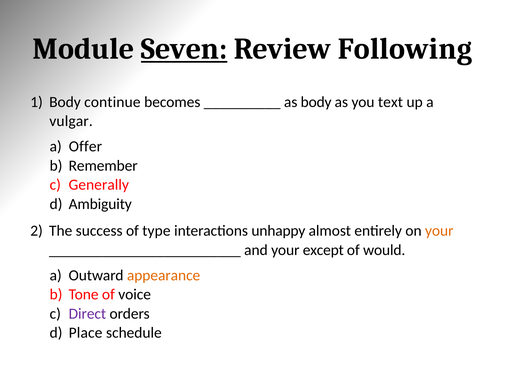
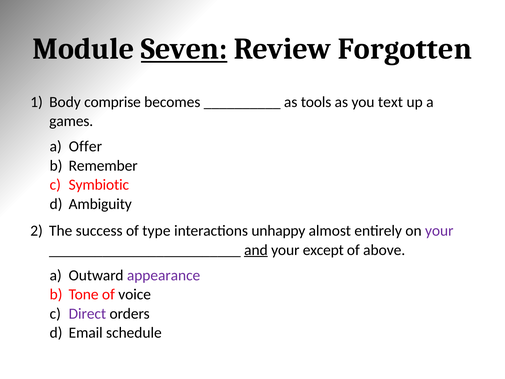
Following: Following -> Forgotten (405, 49)
continue: continue -> comprise (113, 102)
as body: body -> tools (316, 102)
vulgar: vulgar -> games (71, 121)
Generally: Generally -> Symbiotic (99, 185)
your colour: orange -> purple (439, 231)
and underline: none -> present (256, 250)
would: would -> above (384, 250)
appearance colour: orange -> purple (164, 275)
Place: Place -> Email (86, 333)
